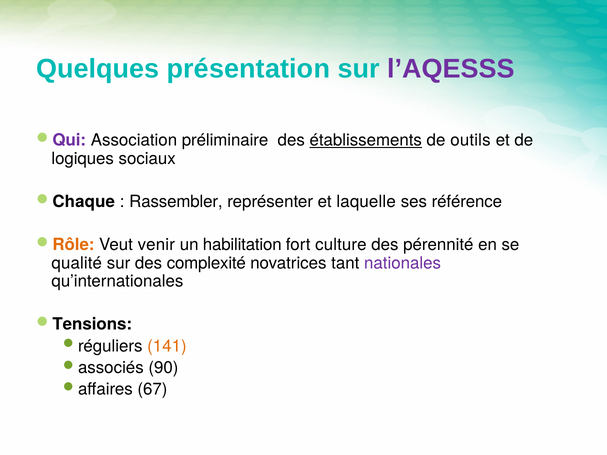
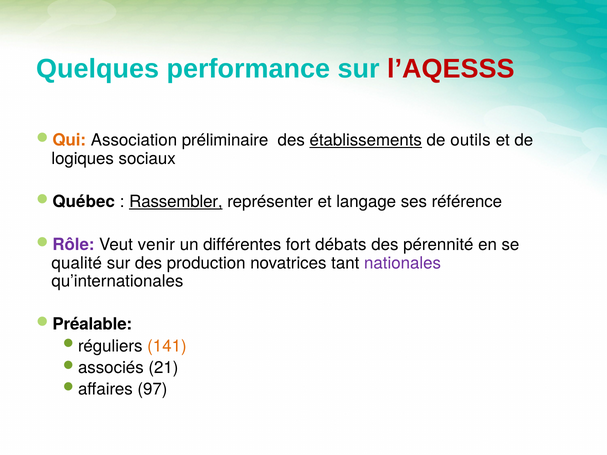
présentation: présentation -> performance (248, 69)
l’AQESSS colour: purple -> red (451, 69)
Qui colour: purple -> orange (69, 140)
Chaque: Chaque -> Québec (84, 202)
Rassembler underline: none -> present (176, 202)
laquelle: laquelle -> langage (366, 202)
Rôle colour: orange -> purple (73, 245)
habilitation: habilitation -> différentes (242, 245)
culture: culture -> débats (341, 245)
complexité: complexité -> production (206, 263)
Tensions: Tensions -> Préalable (92, 325)
90: 90 -> 21 (163, 368)
67: 67 -> 97 (152, 389)
